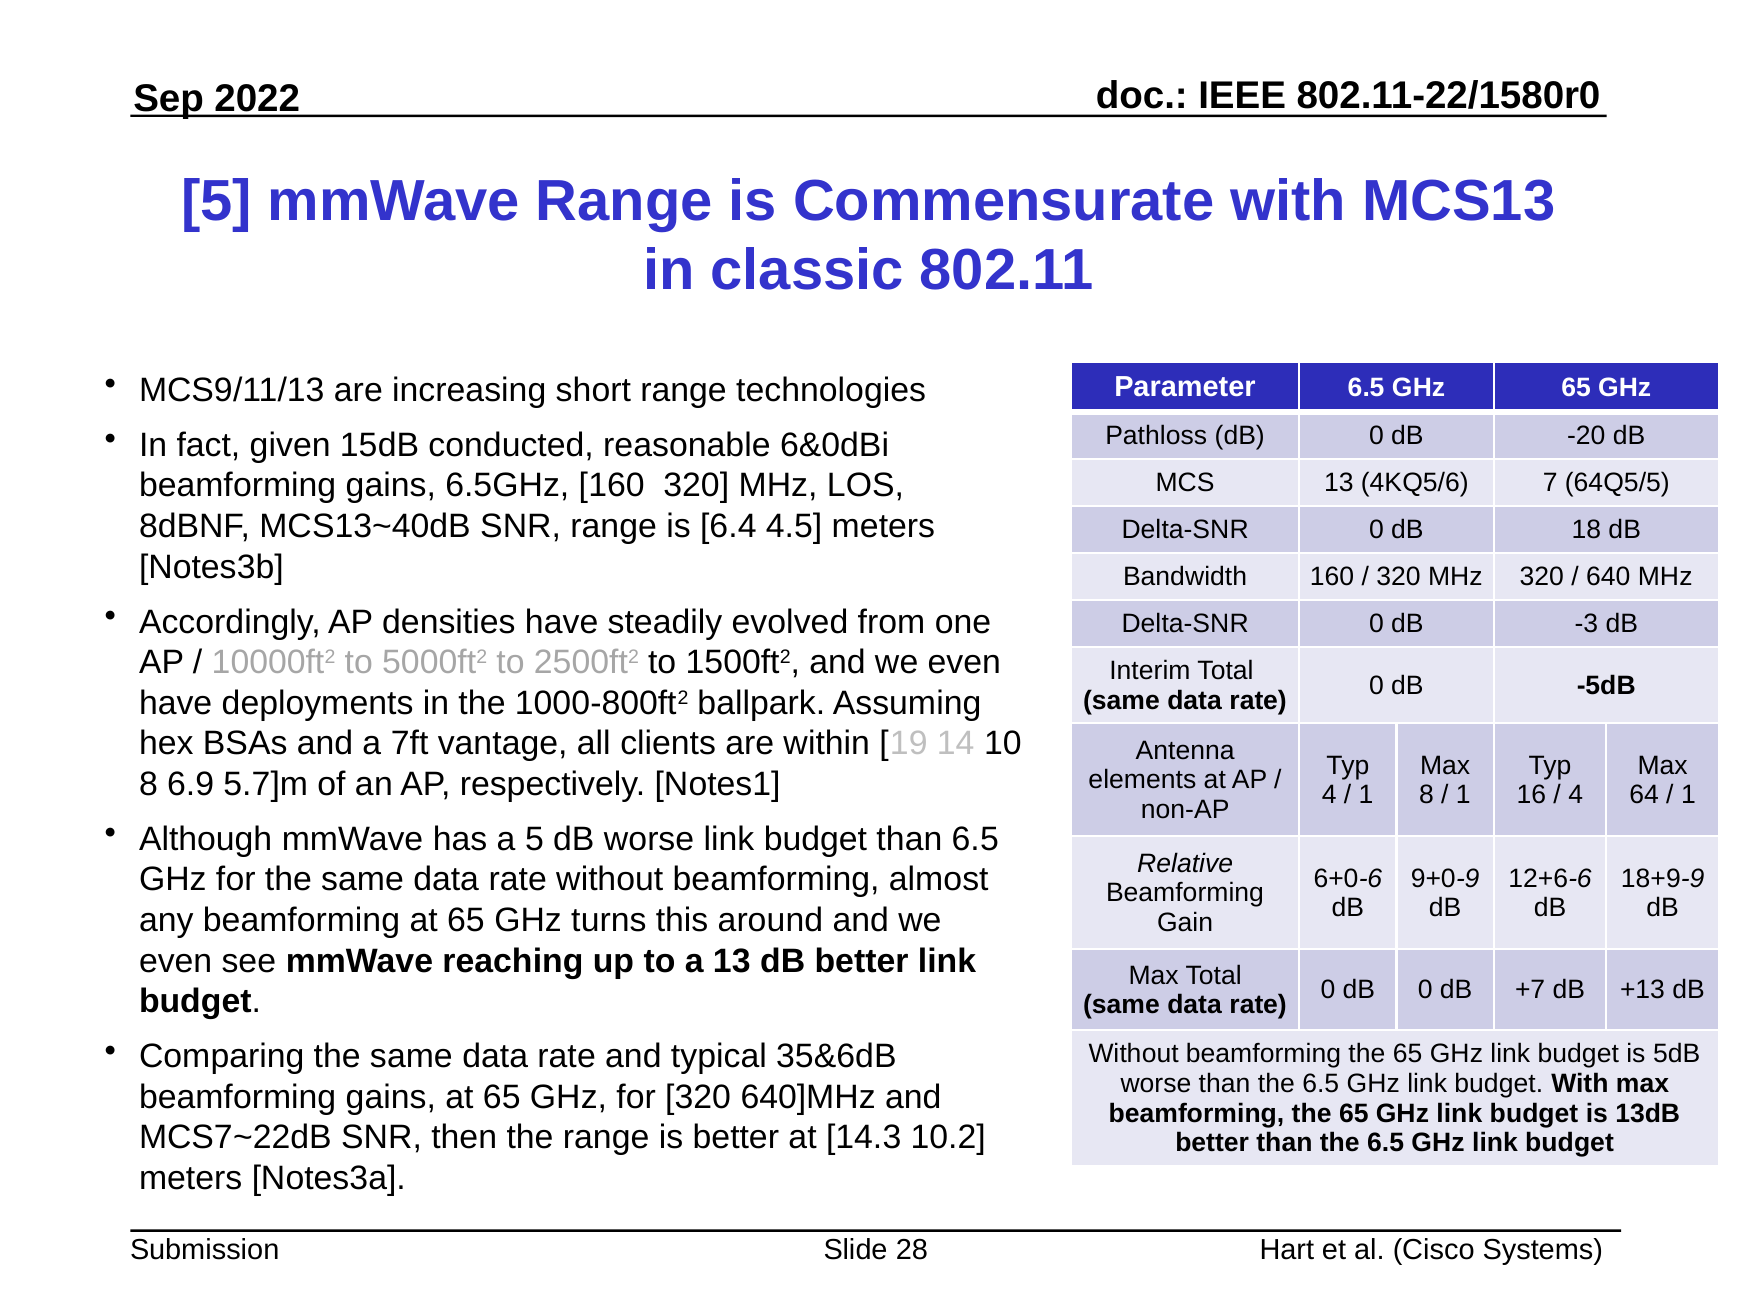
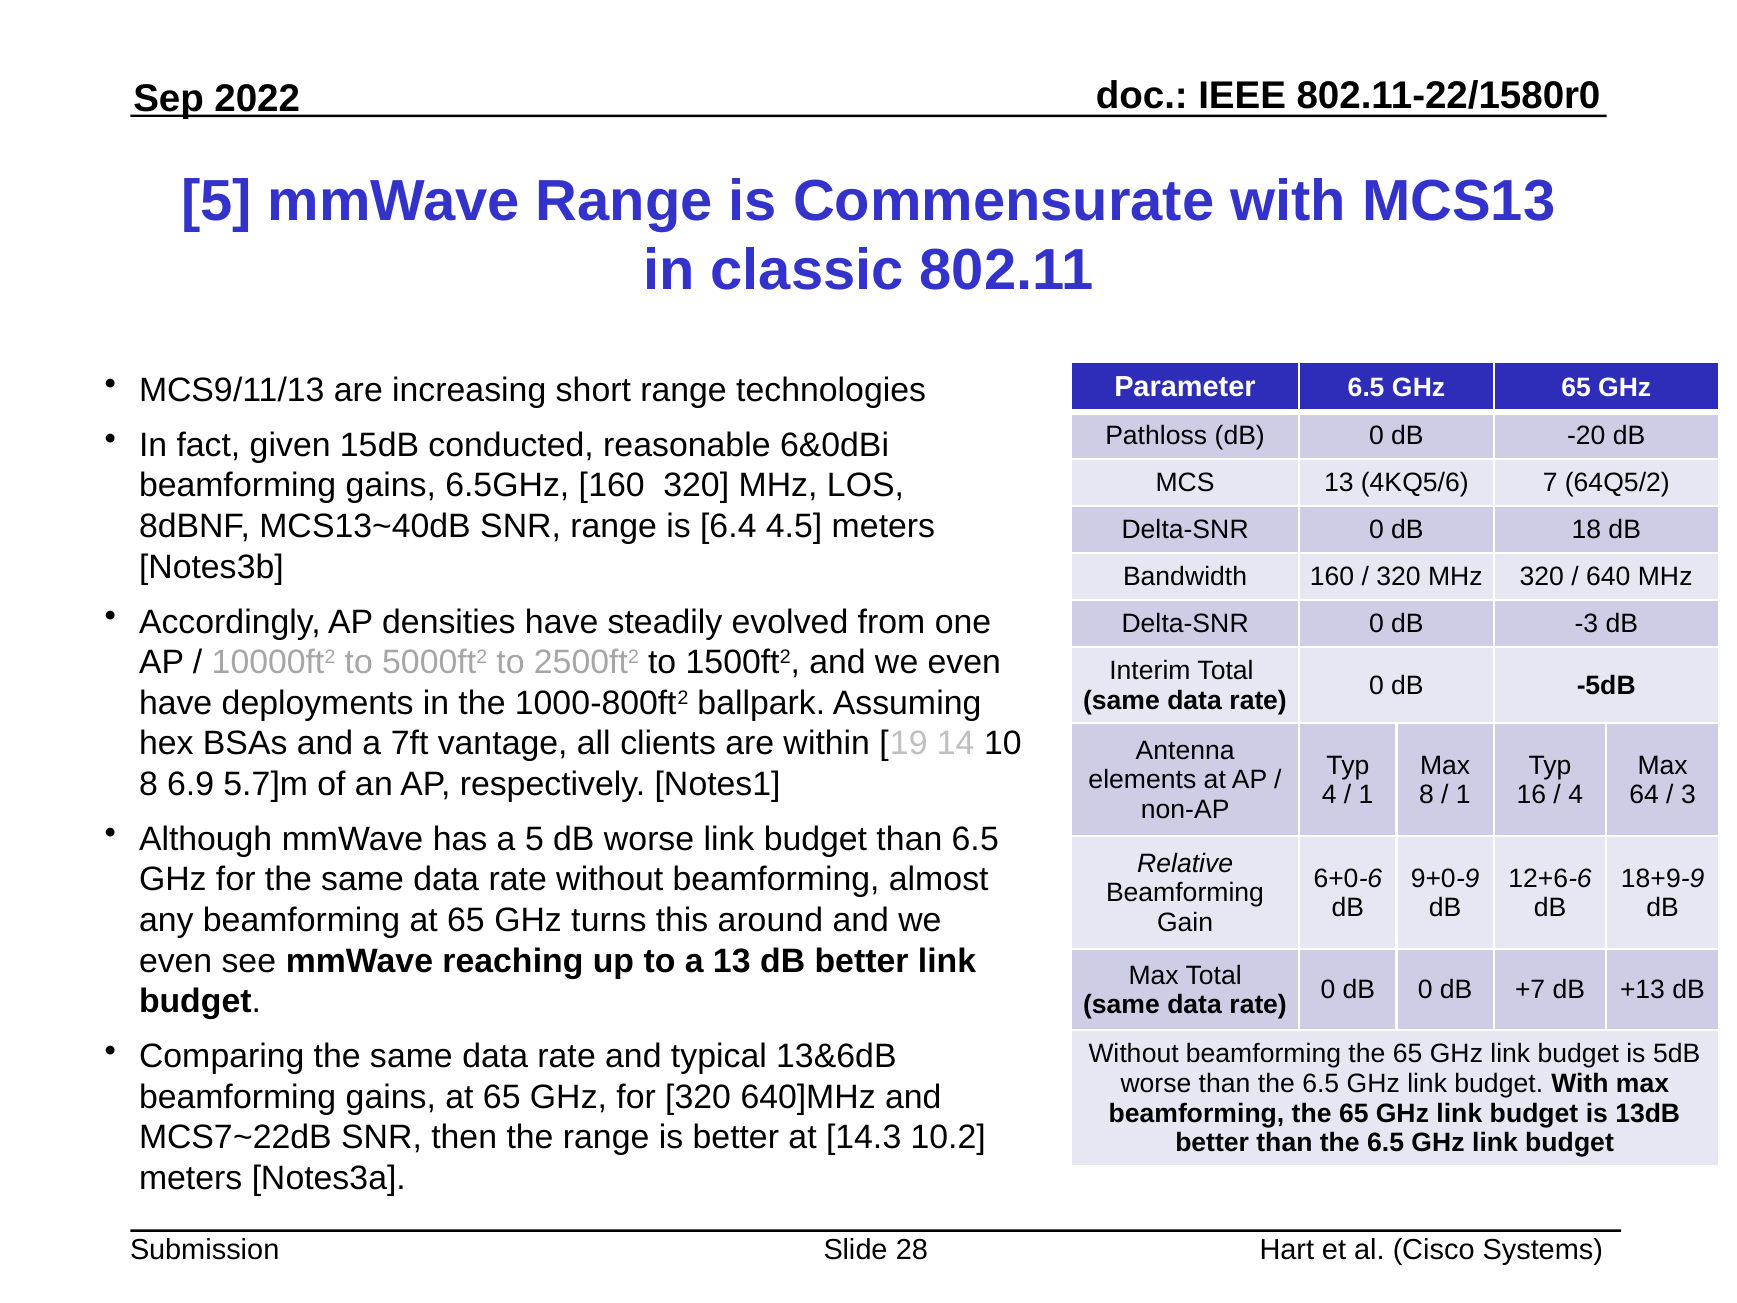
64Q5/5: 64Q5/5 -> 64Q5/2 (1617, 483)
1: 1 -> 3 (1688, 795)
35&6dB: 35&6dB -> 13&6dB (836, 1056)
